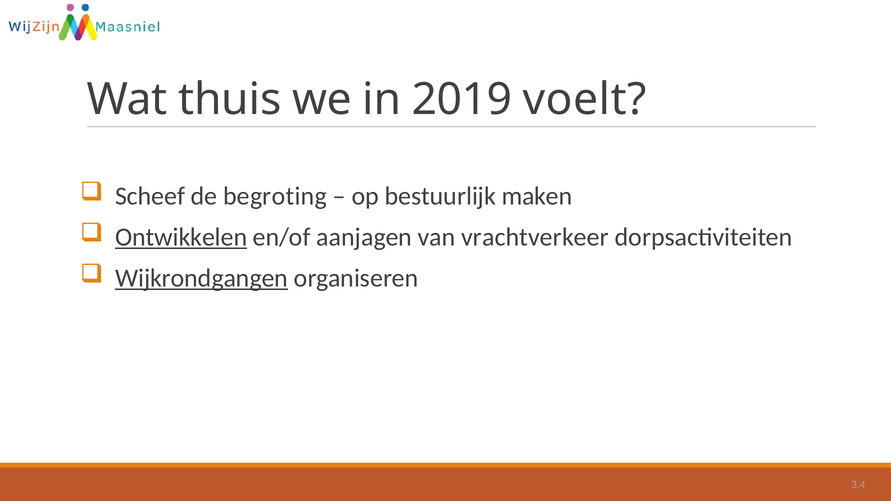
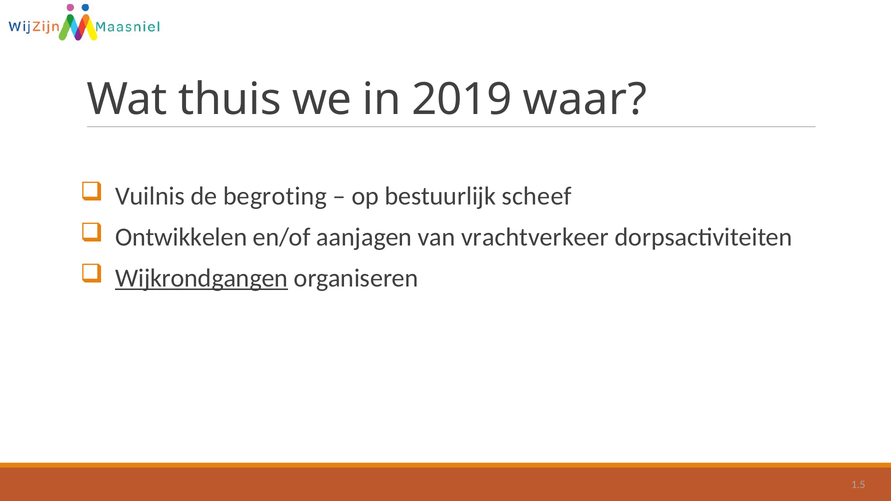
voelt: voelt -> waar (585, 100)
Scheef: Scheef -> Vuilnis (150, 196)
maken: maken -> scheef (537, 196)
Ontwikkelen underline: present -> none (181, 237)
3.4: 3.4 -> 1.5 (858, 485)
